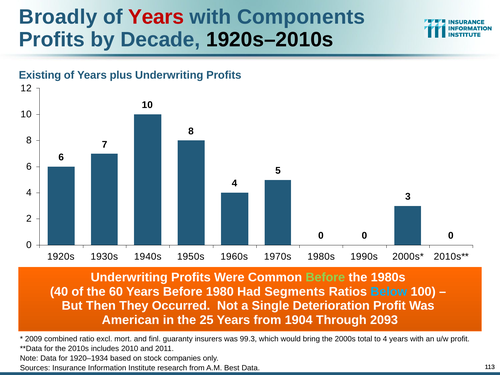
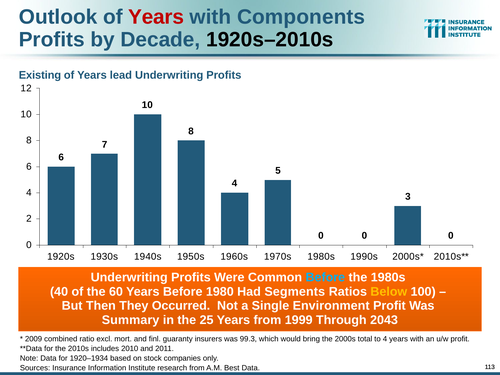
Broadly: Broadly -> Outlook (58, 17)
plus: plus -> lead (121, 75)
Before colour: light green -> light blue (325, 277)
Below colour: light blue -> yellow (389, 292)
Deterioration: Deterioration -> Environment (331, 306)
American: American -> Summary (131, 320)
1904: 1904 -> 1999 (299, 320)
2093: 2093 -> 2043 (384, 320)
